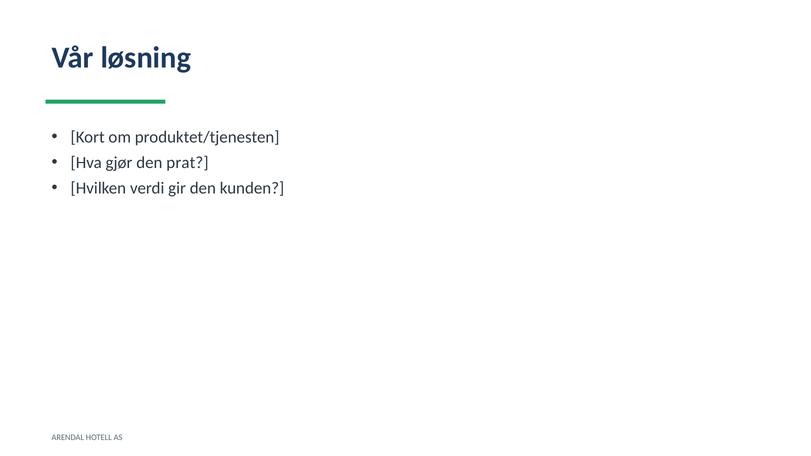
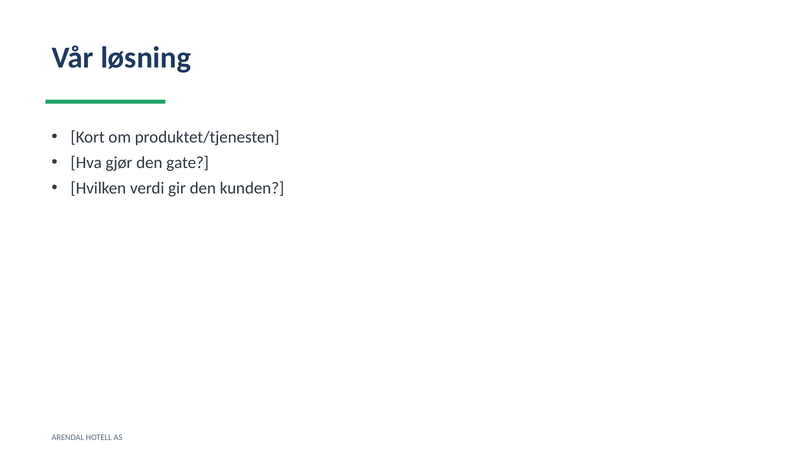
prat: prat -> gate (188, 163)
